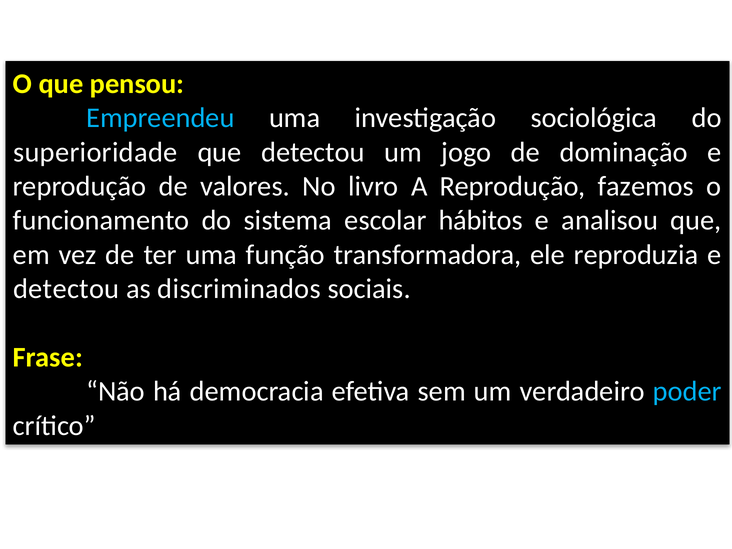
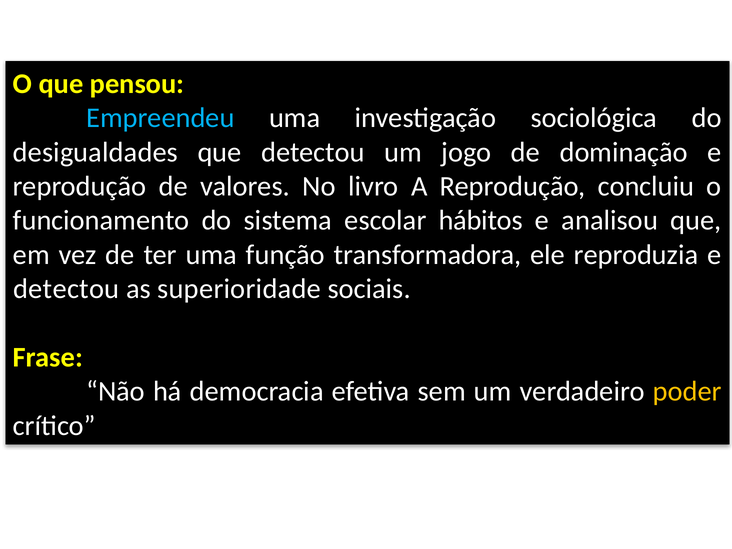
superioridade: superioridade -> desigualdades (95, 152)
fazemos: fazemos -> concluiu (646, 186)
discriminados: discriminados -> superioridade (239, 289)
poder colour: light blue -> yellow (687, 391)
